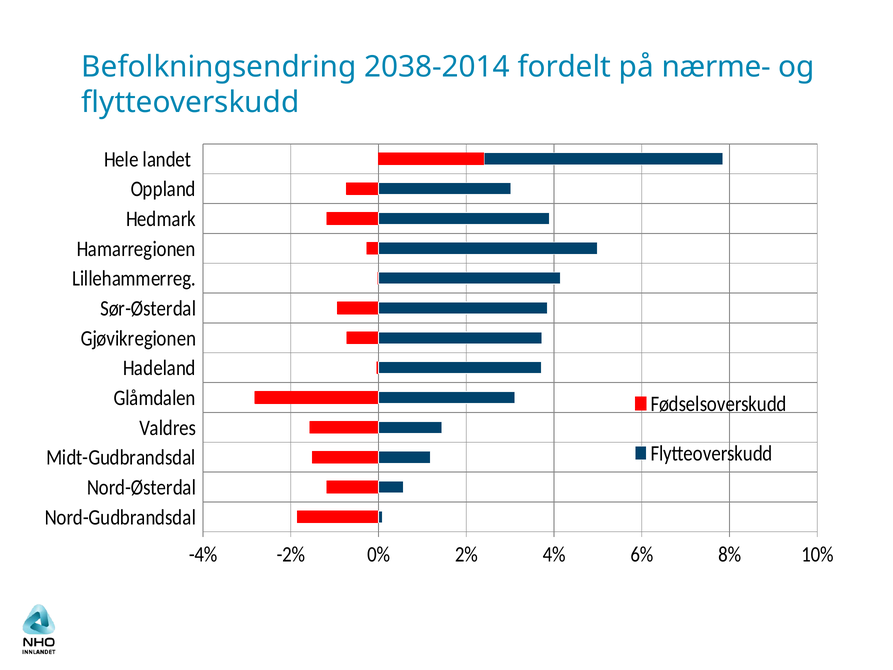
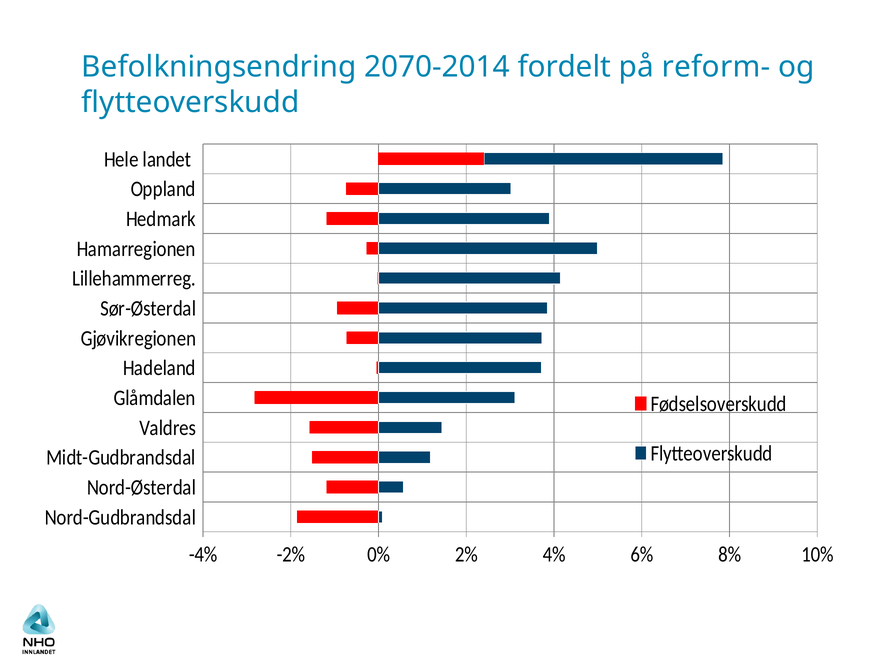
2038-2014: 2038-2014 -> 2070-2014 (437, 67)
nærme-: nærme- -> reform- (716, 67)
